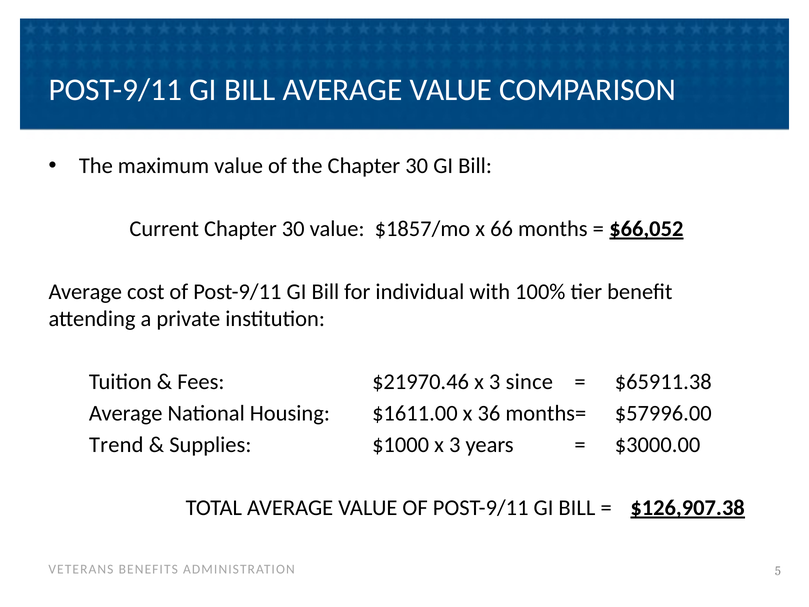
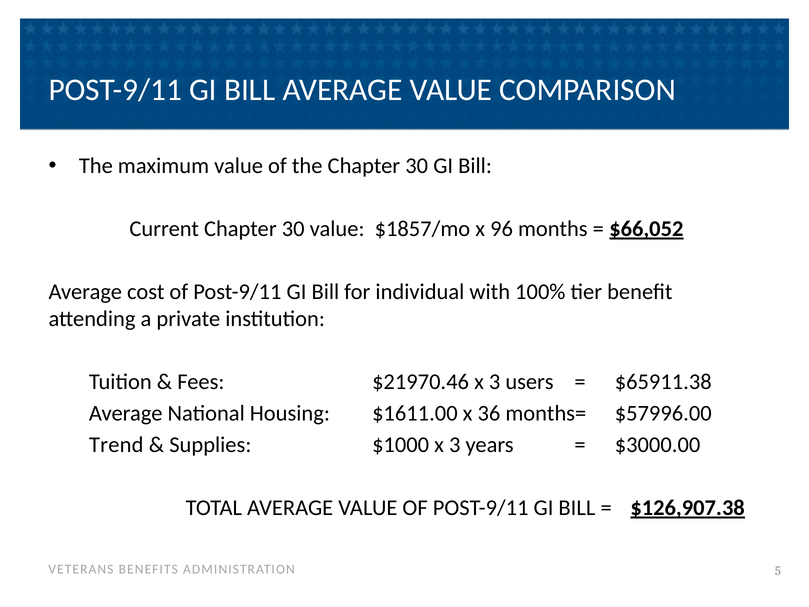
66: 66 -> 96 (502, 229)
since: since -> users (530, 382)
